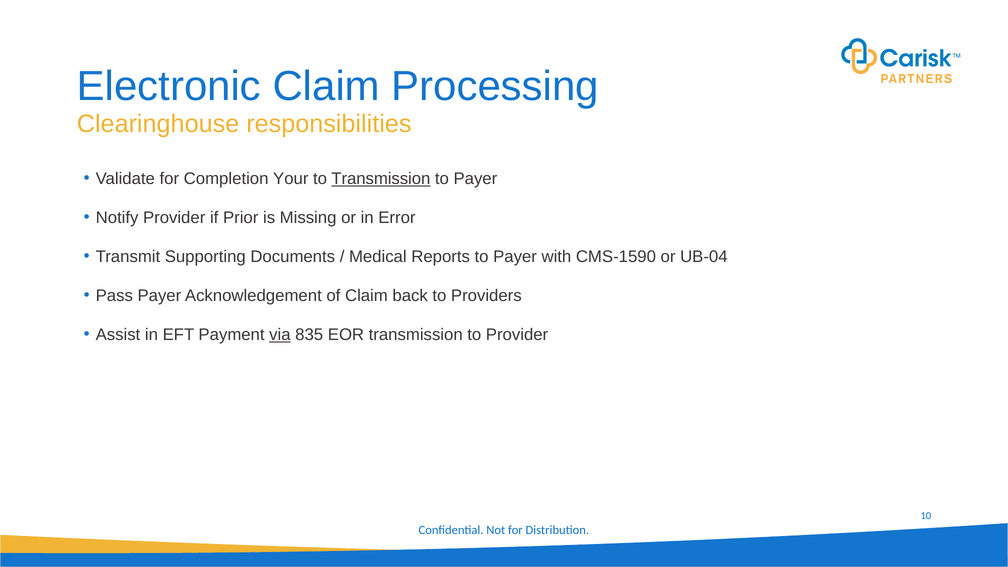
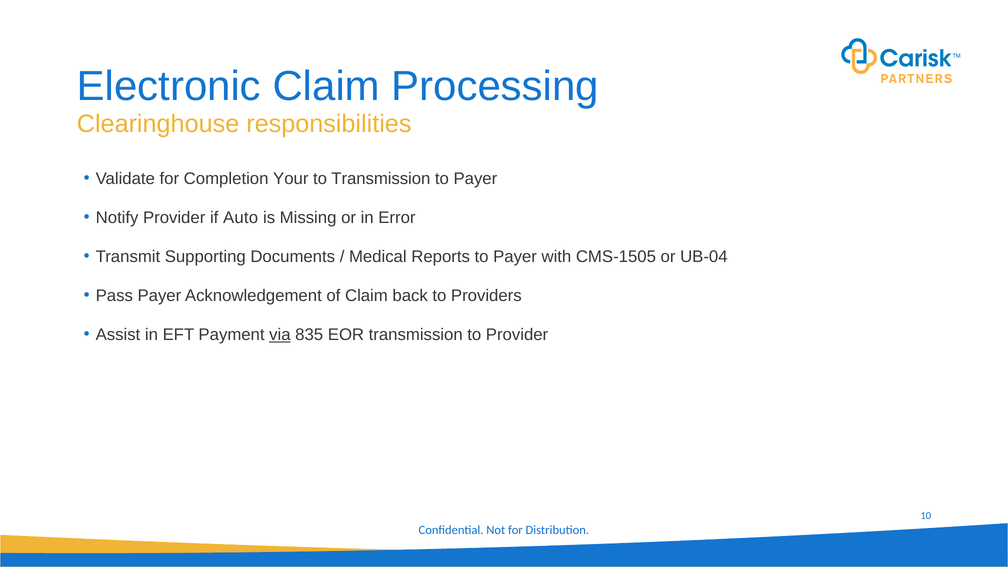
Transmission underline: present -> none (381, 179)
Prior: Prior -> Auto (241, 218)
CMS-1590: CMS-1590 -> CMS-1505 (616, 257)
